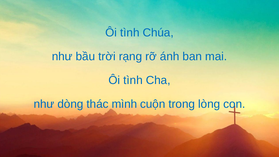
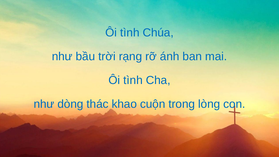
mình: mình -> khao (124, 104)
